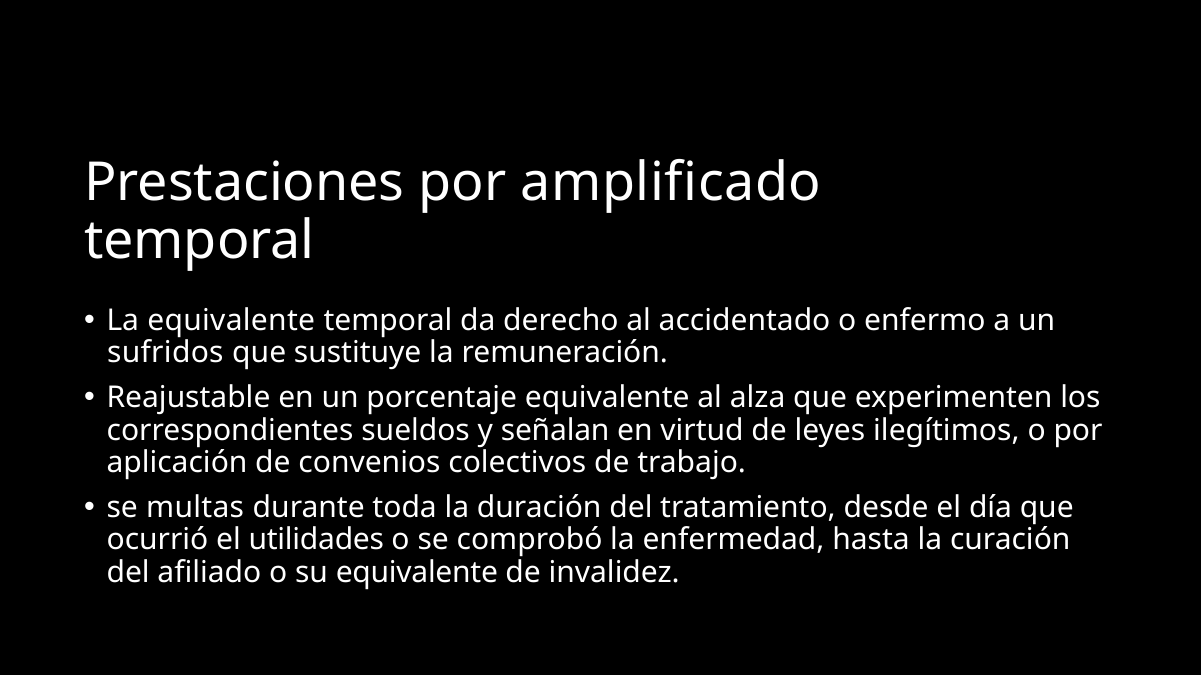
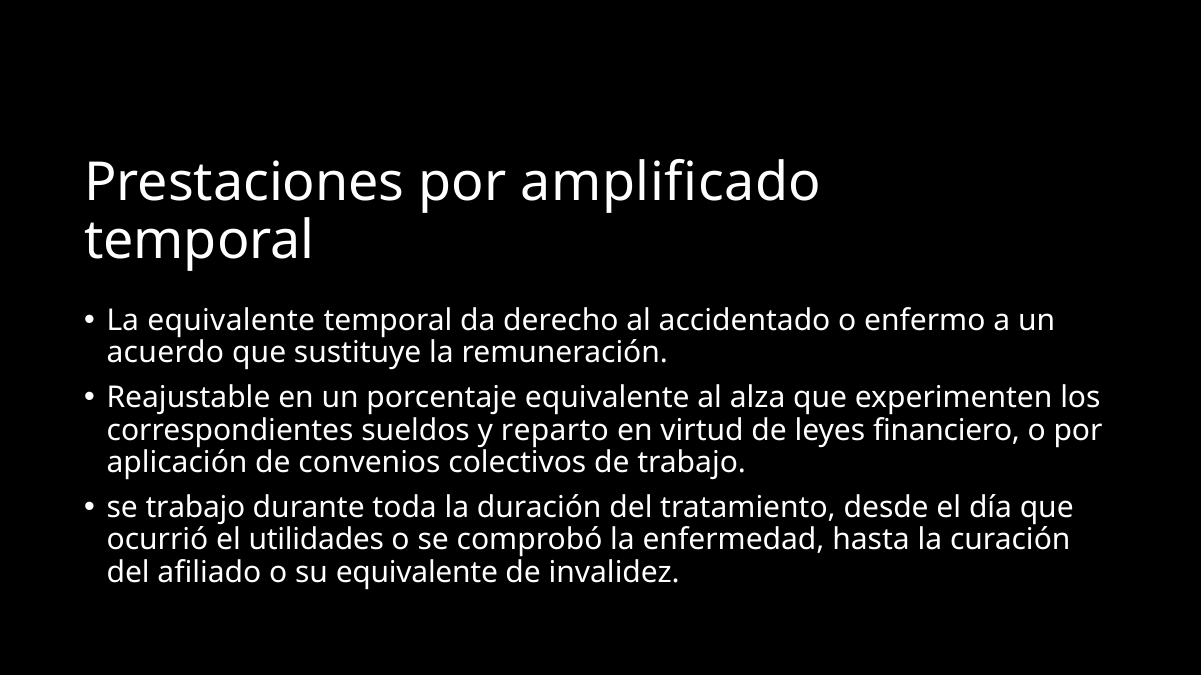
sufridos: sufridos -> acuerdo (165, 353)
señalan: señalan -> reparto (555, 431)
ilegítimos: ilegítimos -> financiero (947, 431)
se multas: multas -> trabajo (195, 508)
